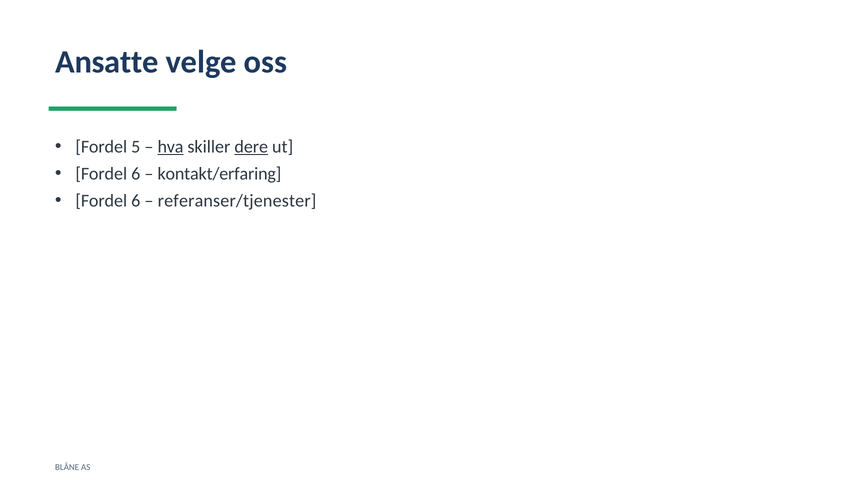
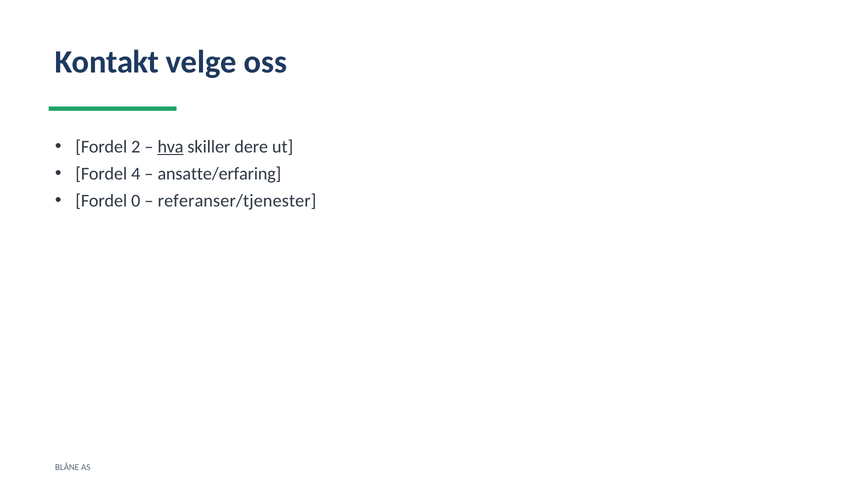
Ansatte: Ansatte -> Kontakt (107, 62)
5: 5 -> 2 (136, 147)
dere underline: present -> none (251, 147)
6: 6 -> 4 (136, 174)
kontakt/erfaring: kontakt/erfaring -> ansatte/erfaring (219, 174)
6: 6 -> 0 (136, 201)
